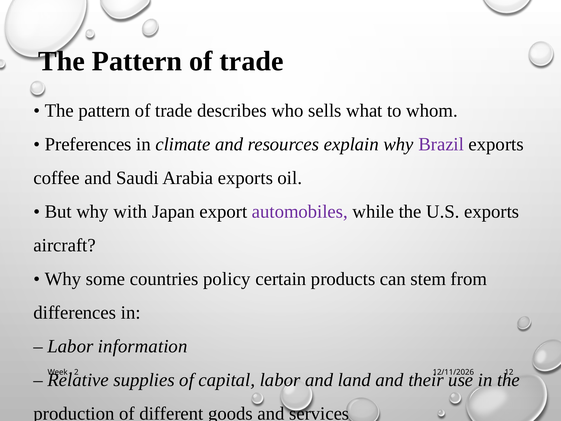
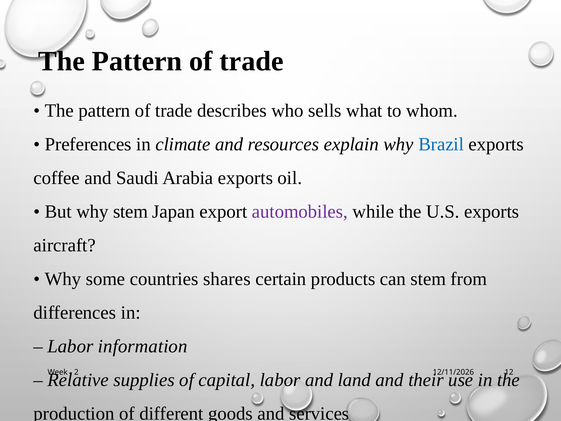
Brazil colour: purple -> blue (441, 144)
why with: with -> stem (131, 211)
policy: policy -> shares (227, 279)
